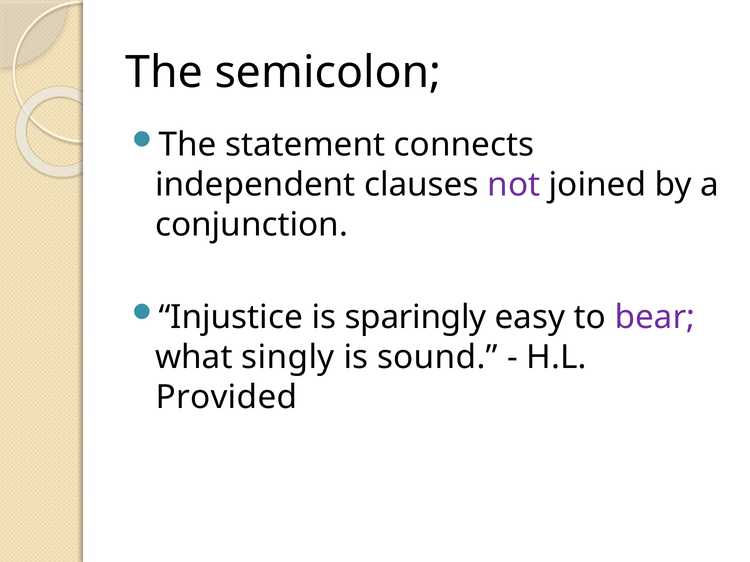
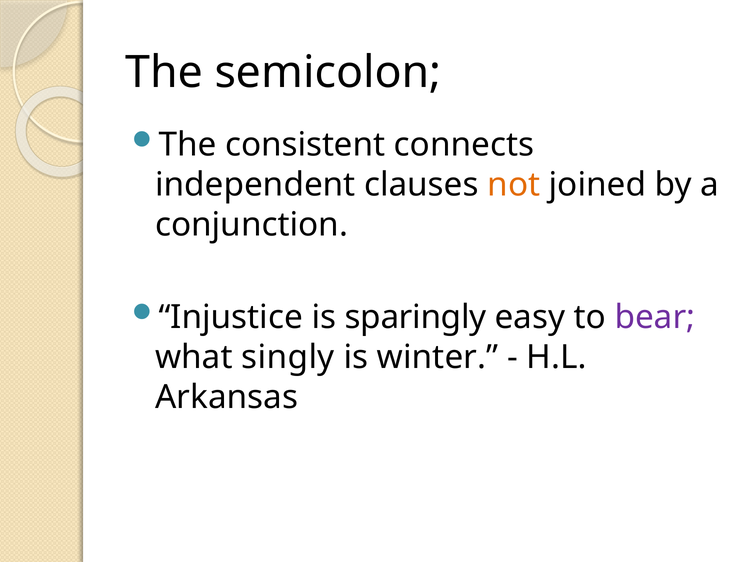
statement: statement -> consistent (305, 145)
not colour: purple -> orange (514, 185)
sound: sound -> winter (438, 357)
Provided: Provided -> Arkansas (227, 397)
